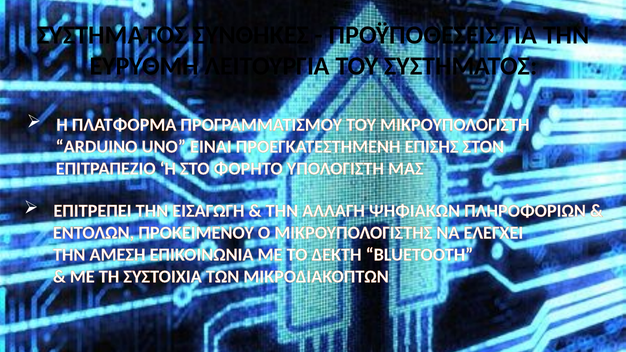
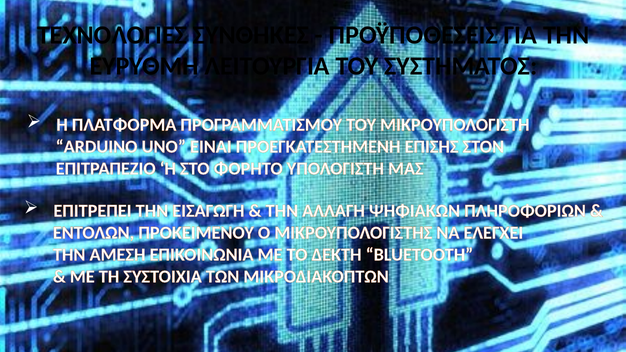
ΣΥΣΤΗΜΑΤΟΣ: ΣΥΣΤΗΜΑΤΟΣ -> ΤΕΧΝΟΛΟΓΙΕΣ (112, 35)
